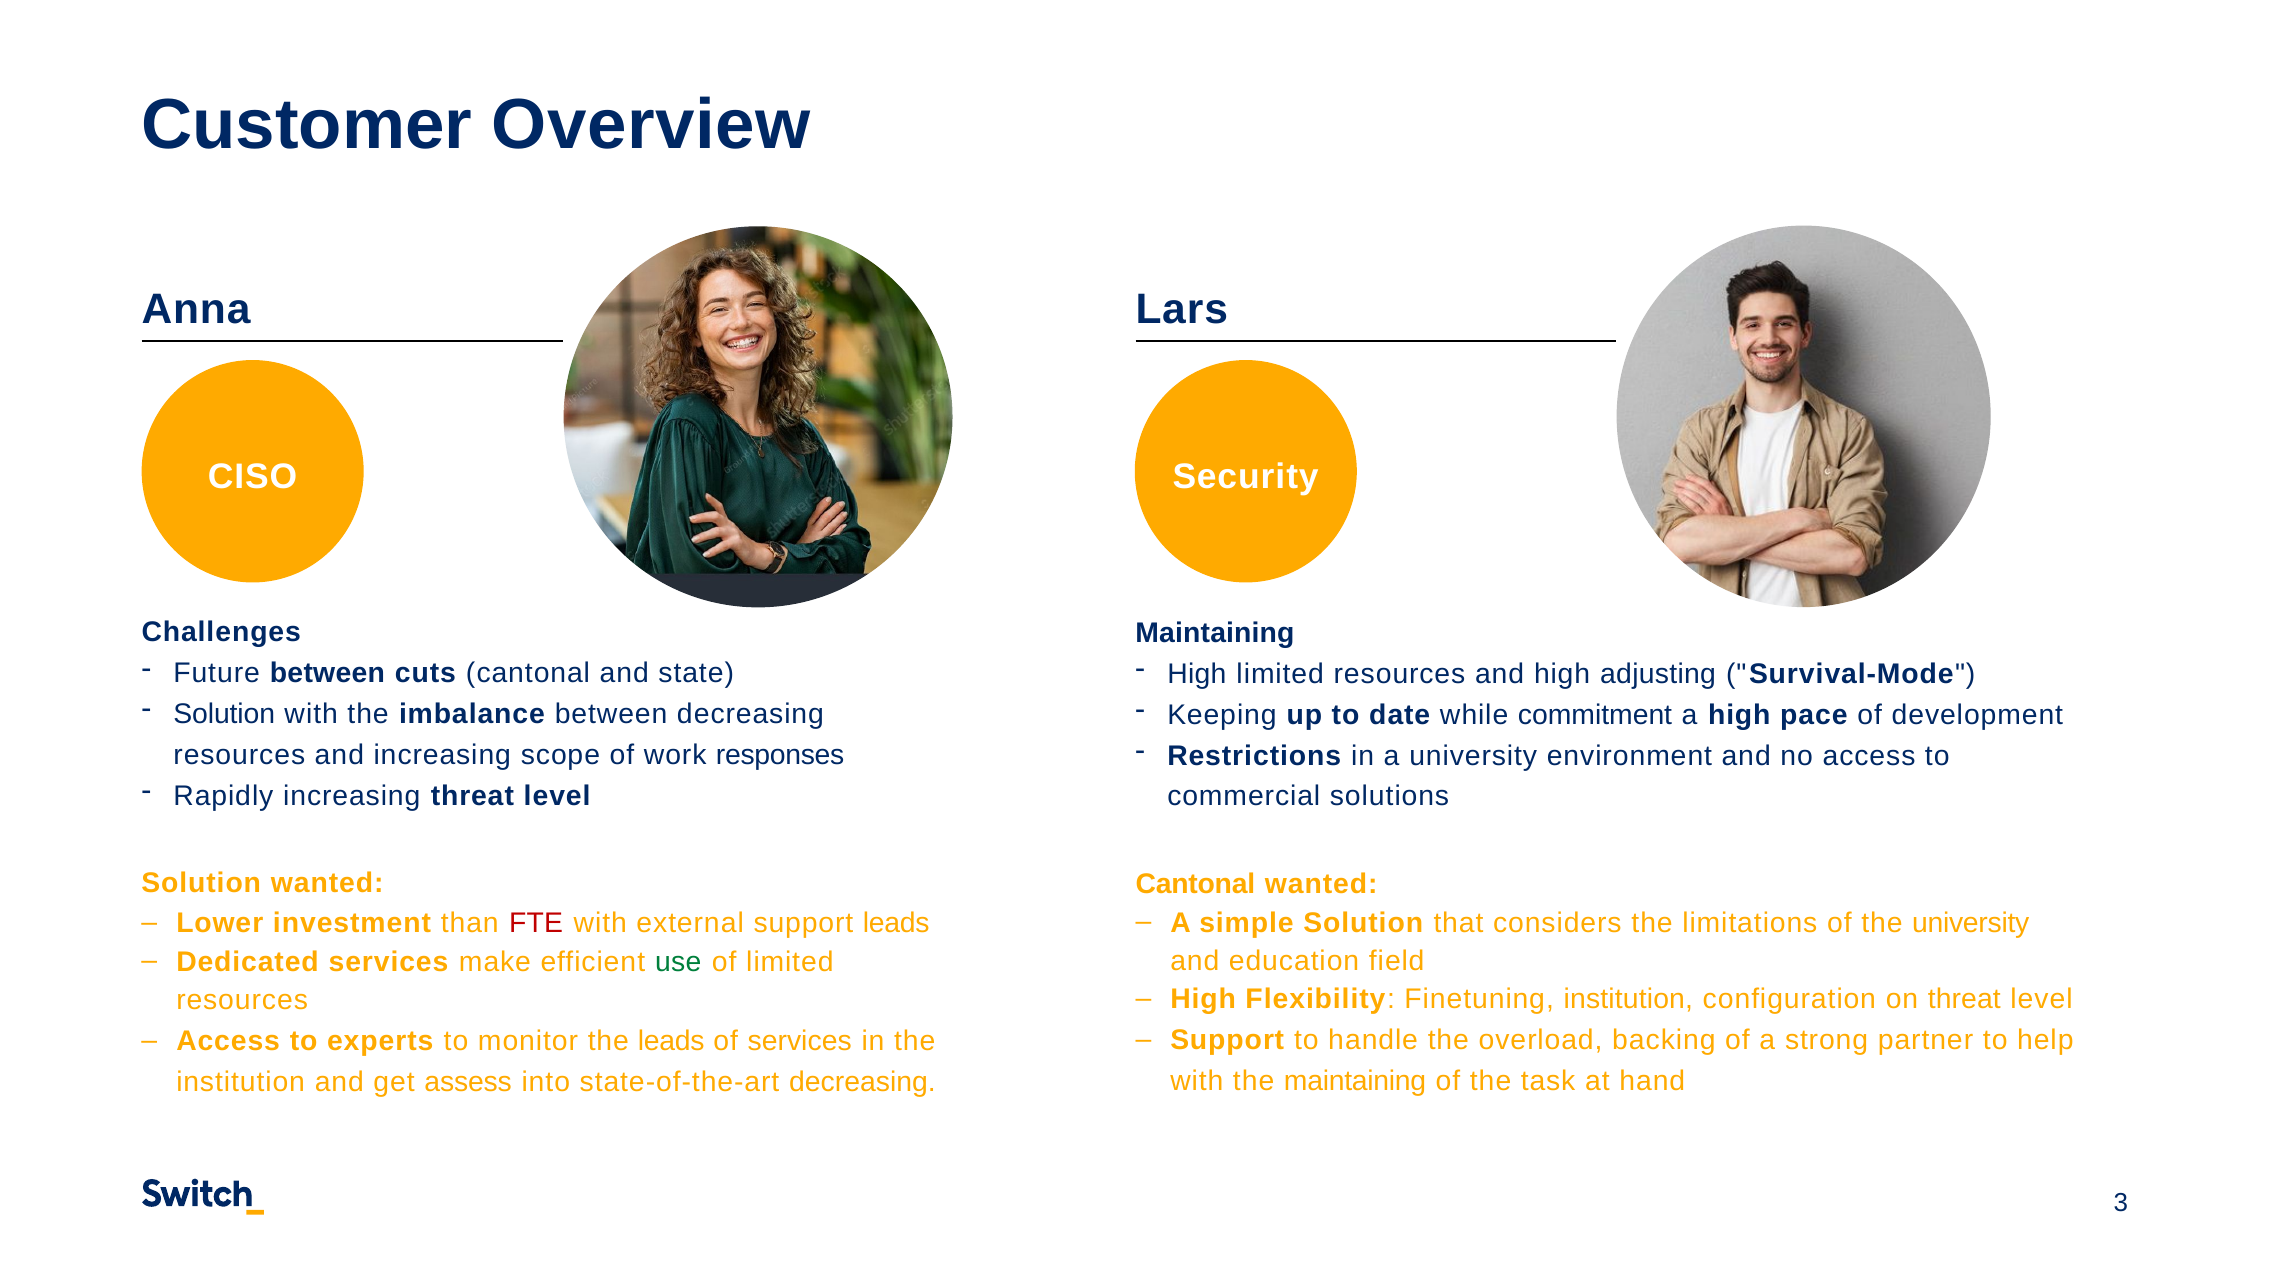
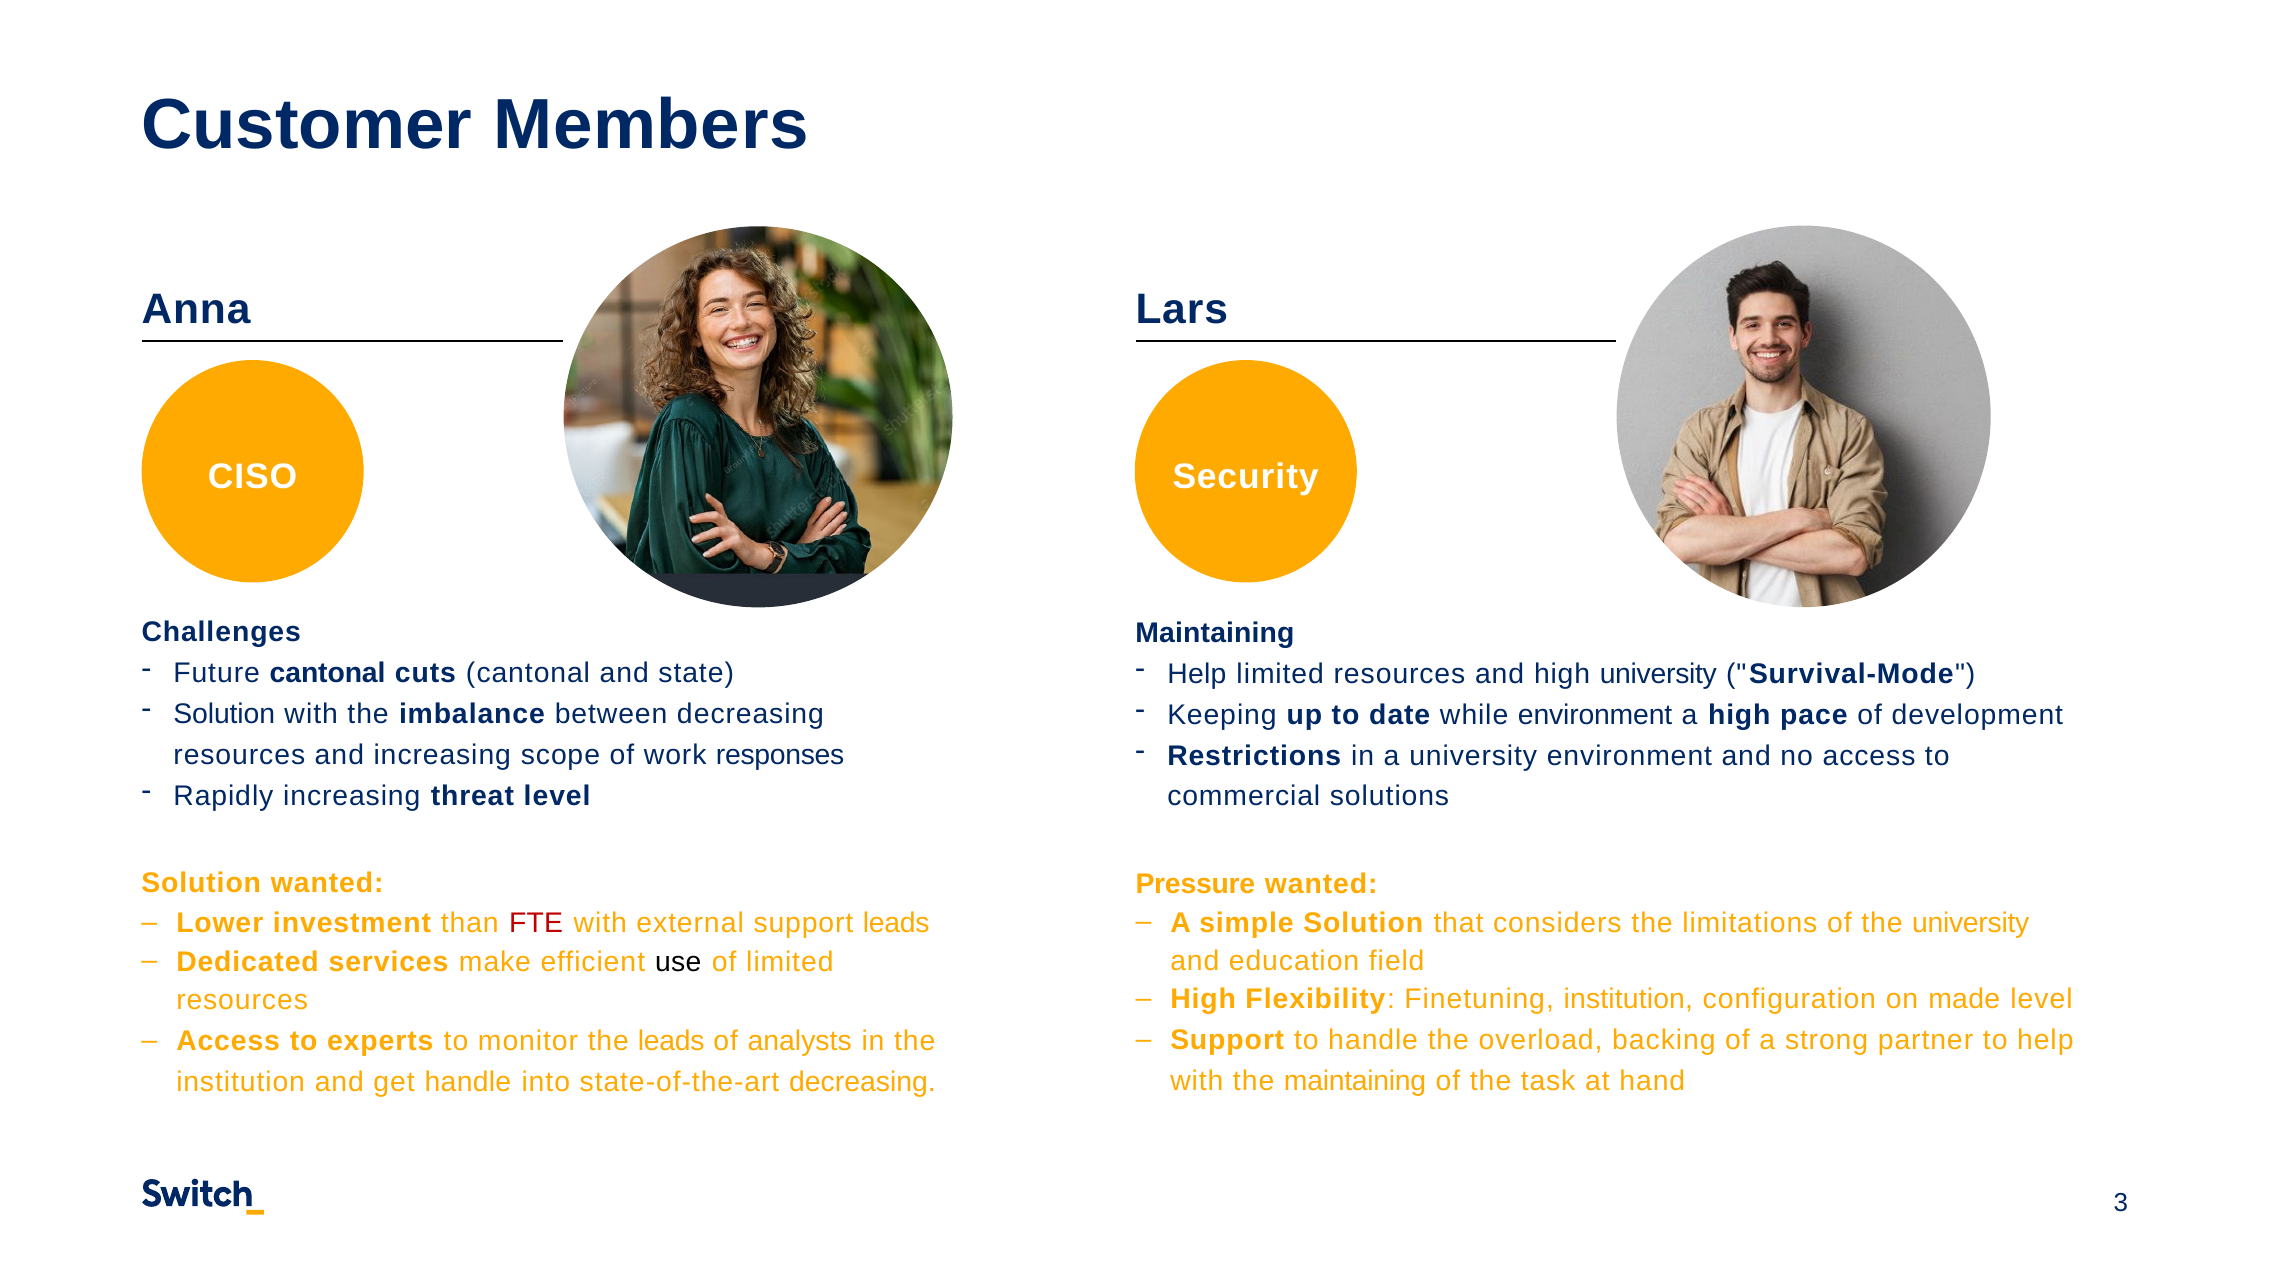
Overview: Overview -> Members (651, 125)
Future between: between -> cantonal (328, 673)
High: High -> Help (1197, 674)
high adjusting: adjusting -> university (1658, 674)
while commitment: commitment -> environment (1595, 715)
Cantonal: Cantonal -> Pressure (1195, 884)
use colour: green -> black (678, 962)
on threat: threat -> made (1964, 1000)
of services: services -> analysts (800, 1041)
get assess: assess -> handle (468, 1082)
